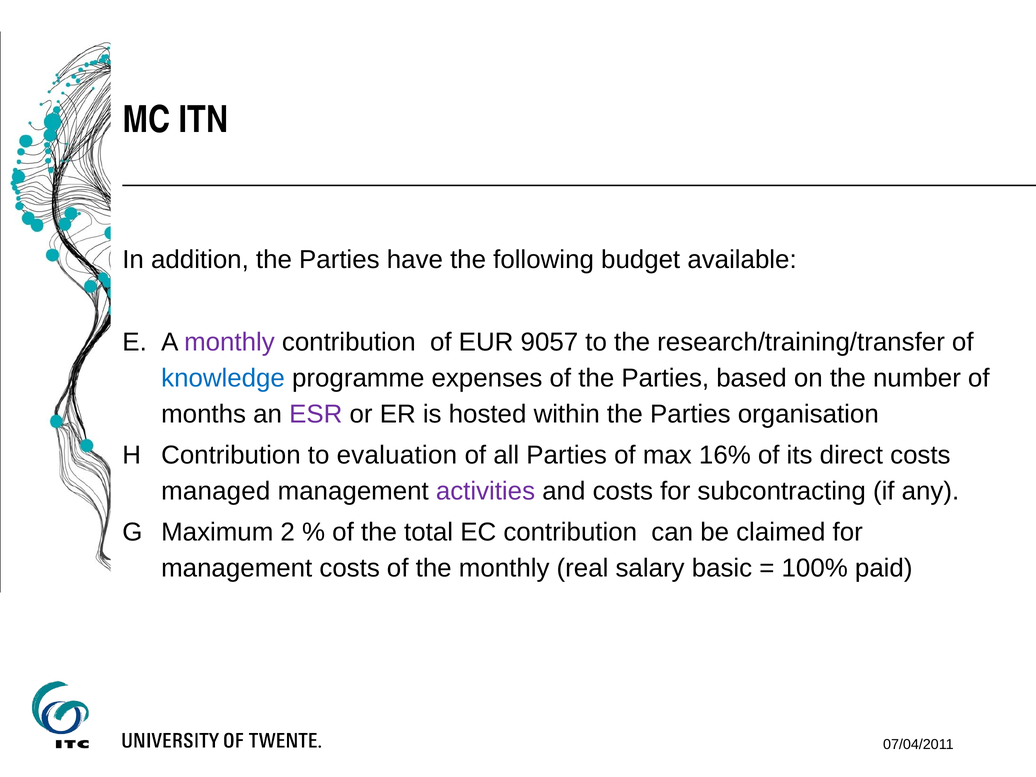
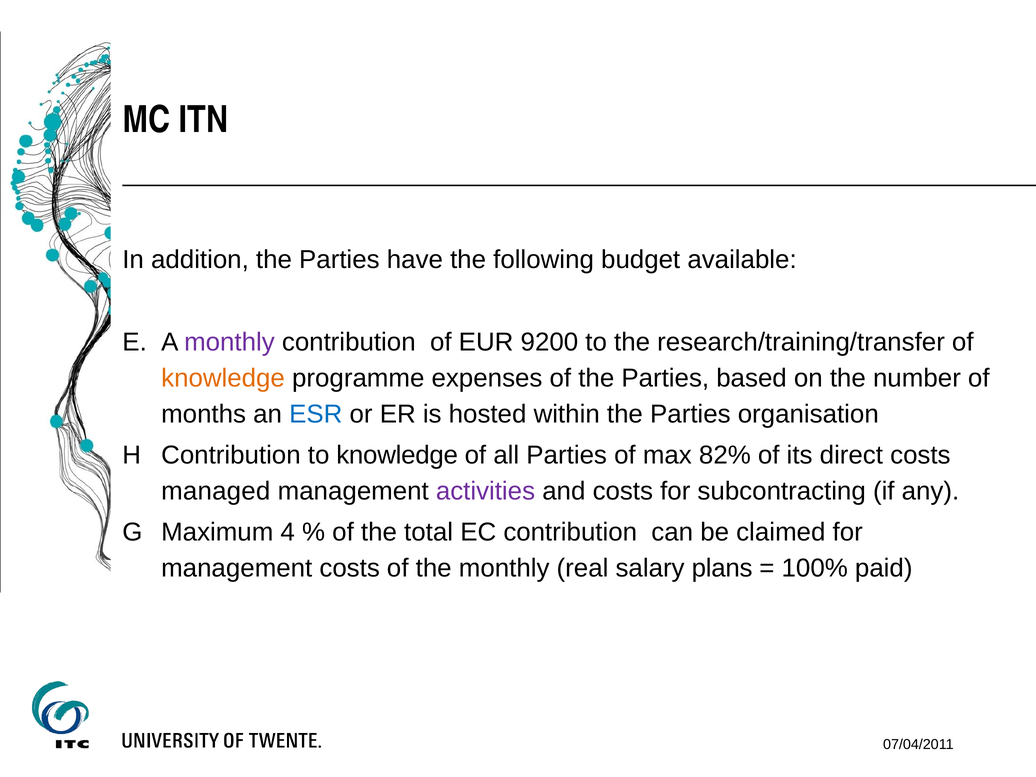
9057: 9057 -> 9200 (549, 342)
knowledge colour: blue -> orange (223, 378)
ESR colour: purple -> blue (316, 414)
to evaluation: evaluation -> knowledge (397, 455)
16%: 16% -> 82% (725, 455)
2: 2 -> 4 (288, 532)
basic: basic -> plans (722, 568)
